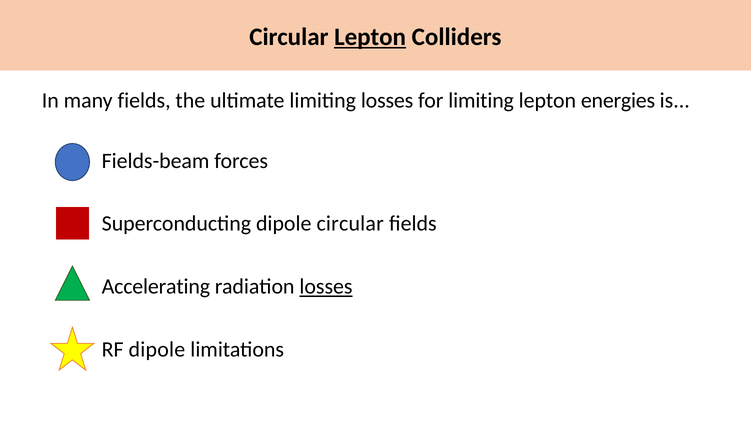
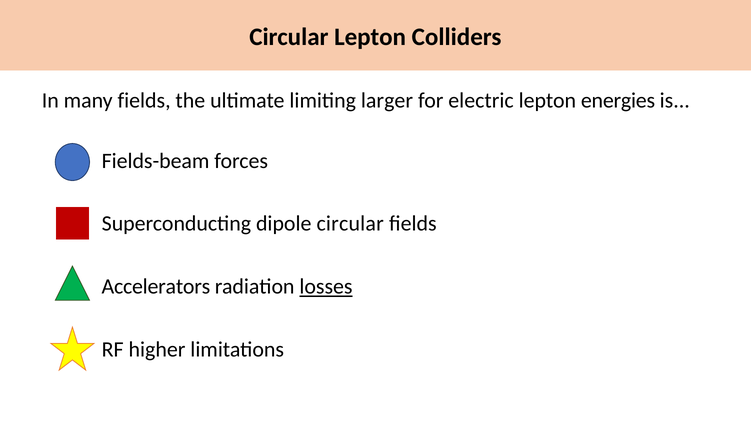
Lepton underline: present -> none (370, 37)
limiting losses: losses -> larger (387, 101)
for limiting: limiting -> electric (481, 101)
Accelerating: Accelerating -> Accelerators (156, 286)
RF dipole: dipole -> higher (157, 349)
